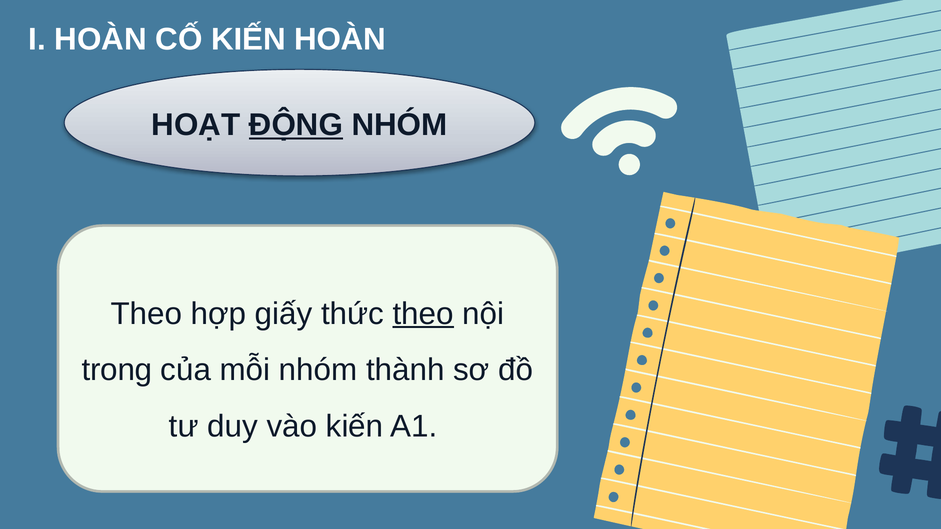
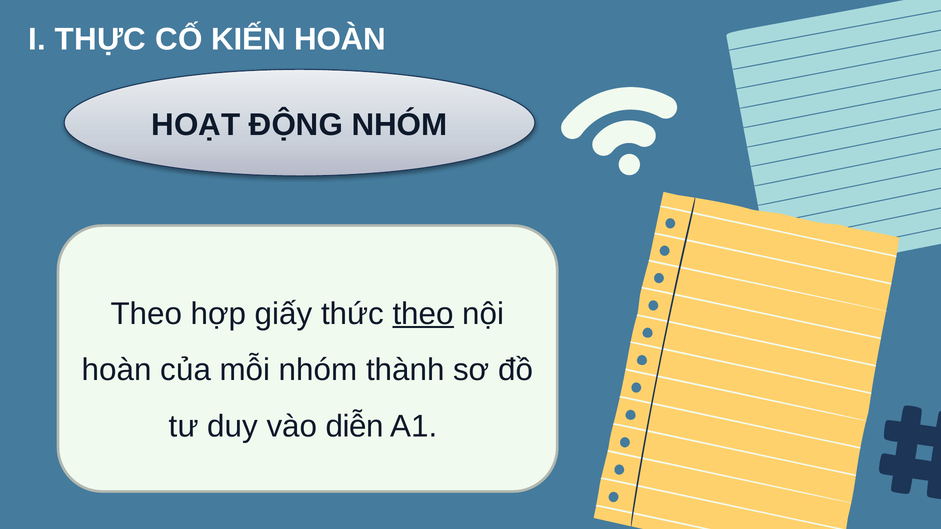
I HOÀN: HOÀN -> THỰC (100, 39)
ĐỘNG underline: present -> none (296, 125)
trong: trong -> hoàn (117, 370)
vào kiến: kiến -> diễn (355, 427)
